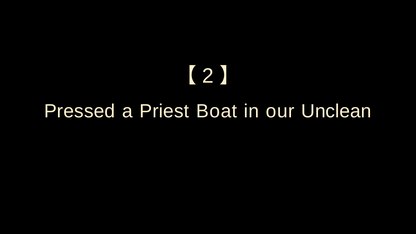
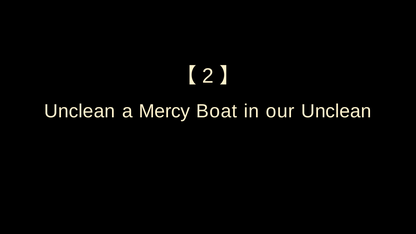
Pressed: Pressed -> Unclean (80, 111)
Priest: Priest -> Mercy (164, 111)
